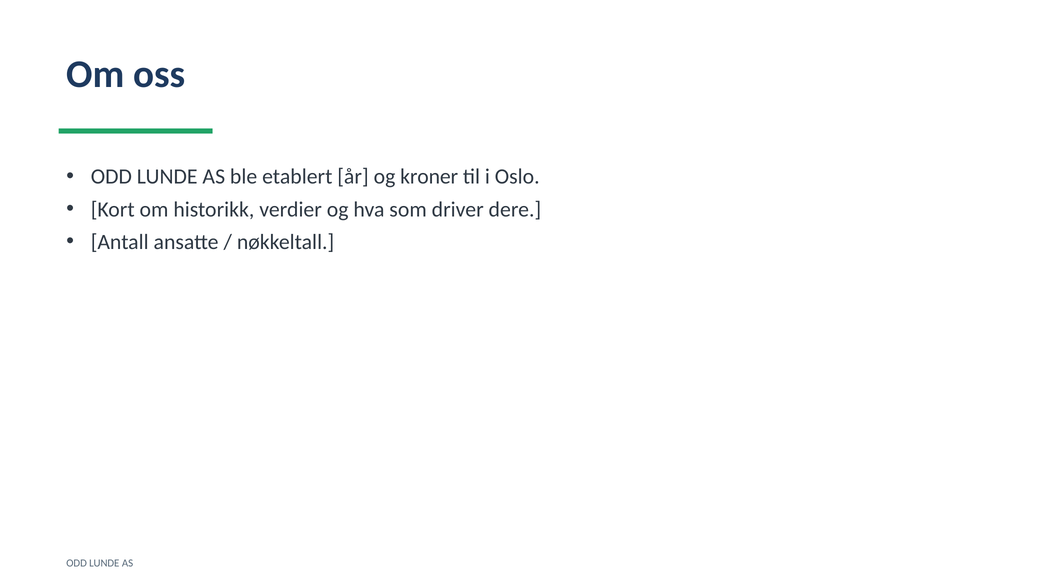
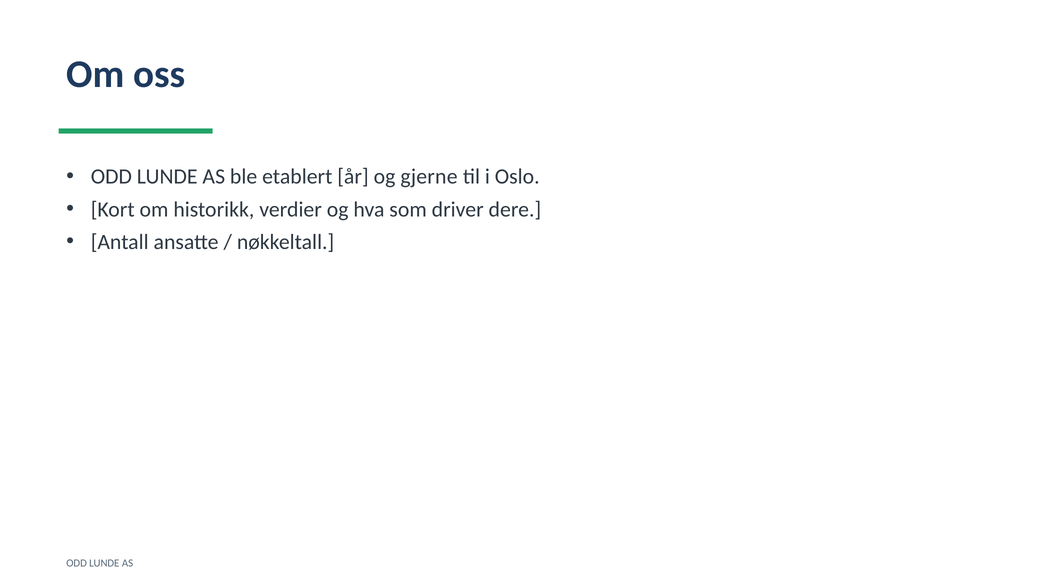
kroner: kroner -> gjerne (429, 177)
